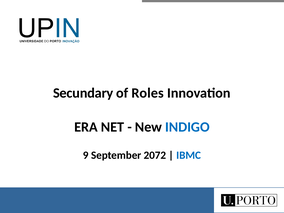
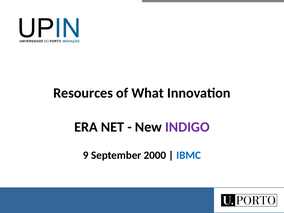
Secundary: Secundary -> Resources (83, 93)
Roles: Roles -> What (148, 93)
INDIGO colour: blue -> purple (187, 127)
2072: 2072 -> 2000 (155, 155)
